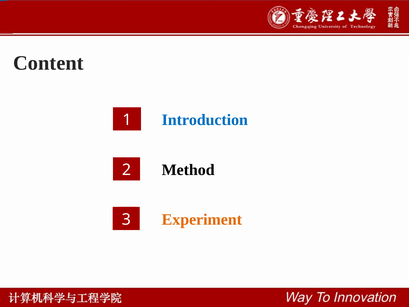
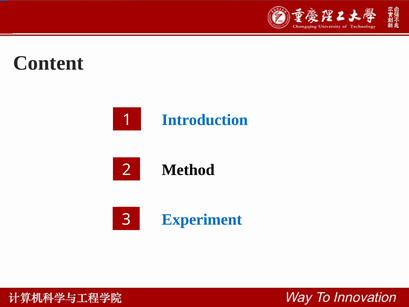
Experiment colour: orange -> blue (202, 219)
